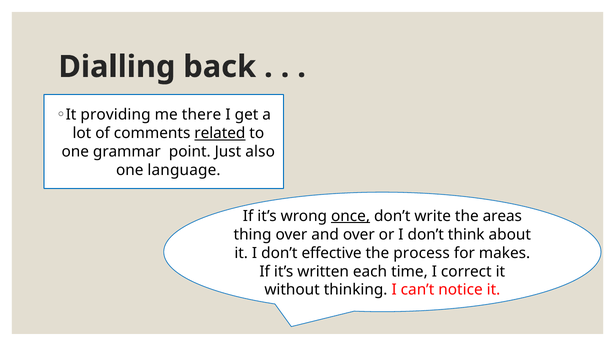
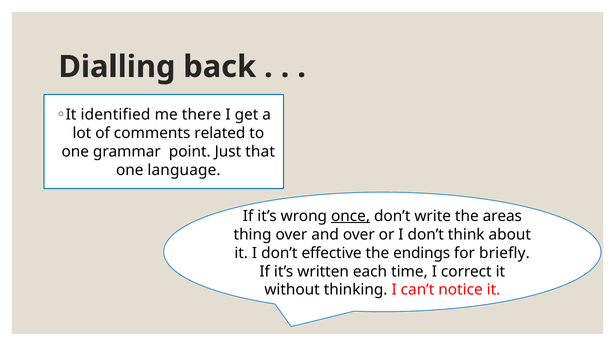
providing: providing -> identified (116, 115)
related underline: present -> none (220, 133)
also: also -> that (260, 152)
process: process -> endings (422, 253)
makes: makes -> briefly (504, 253)
